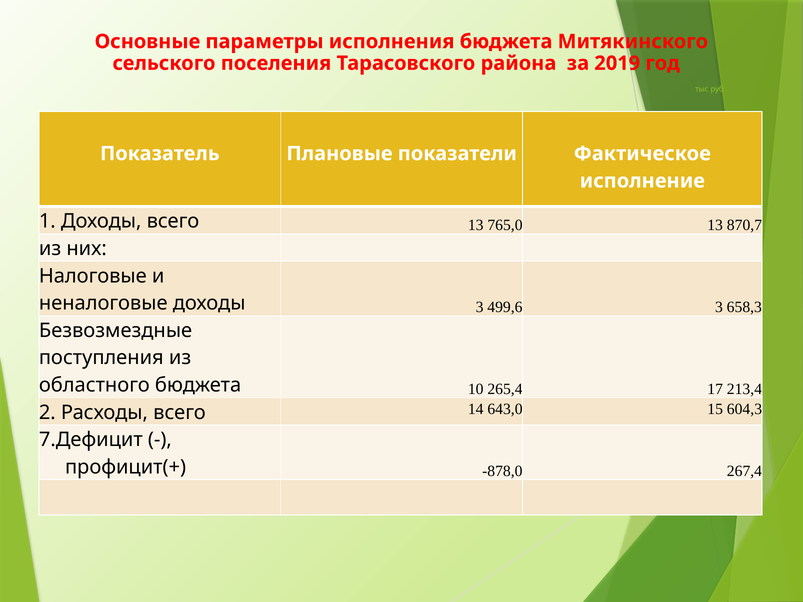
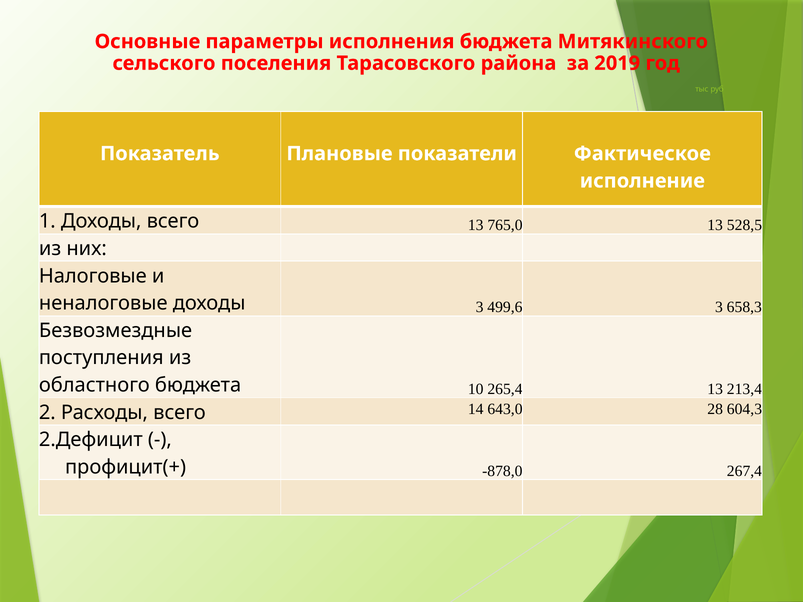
870,7: 870,7 -> 528,5 (744, 225)
265,4 17: 17 -> 13 (715, 389)
15: 15 -> 28 (715, 409)
7.Дефицит: 7.Дефицит -> 2.Дефицит (91, 440)
